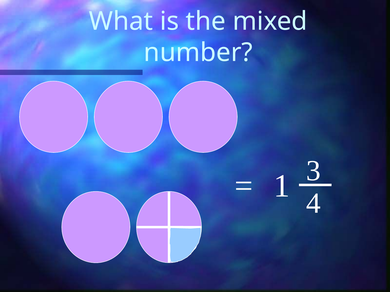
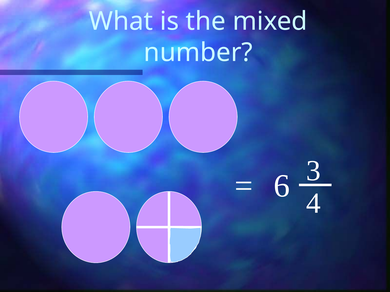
1: 1 -> 6 (282, 186)
